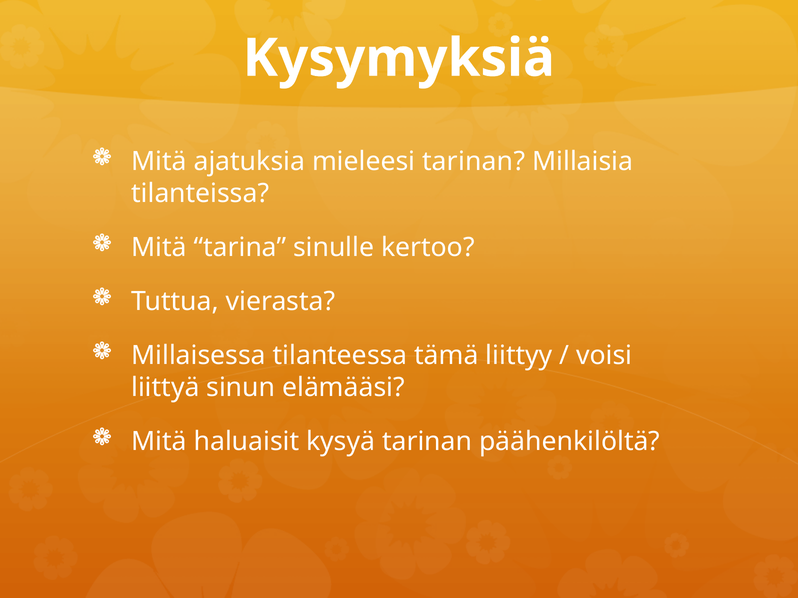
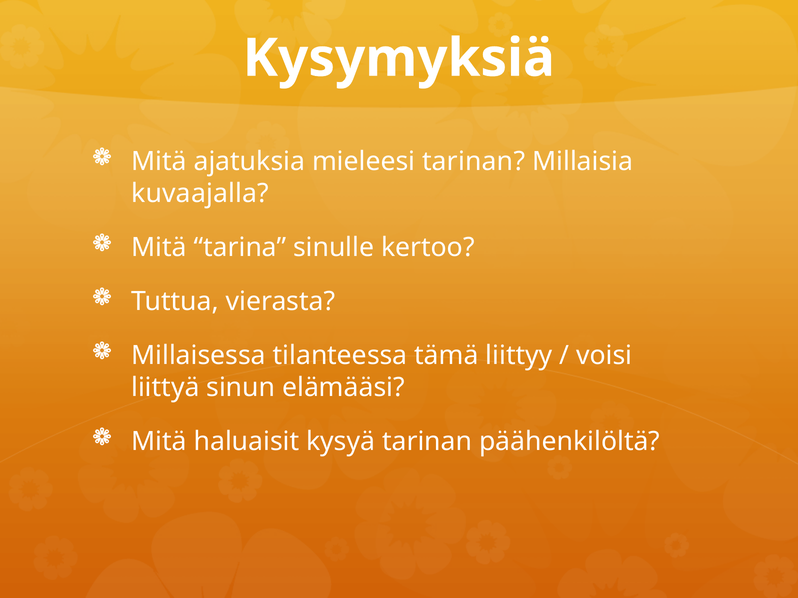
tilanteissa: tilanteissa -> kuvaajalla (200, 193)
